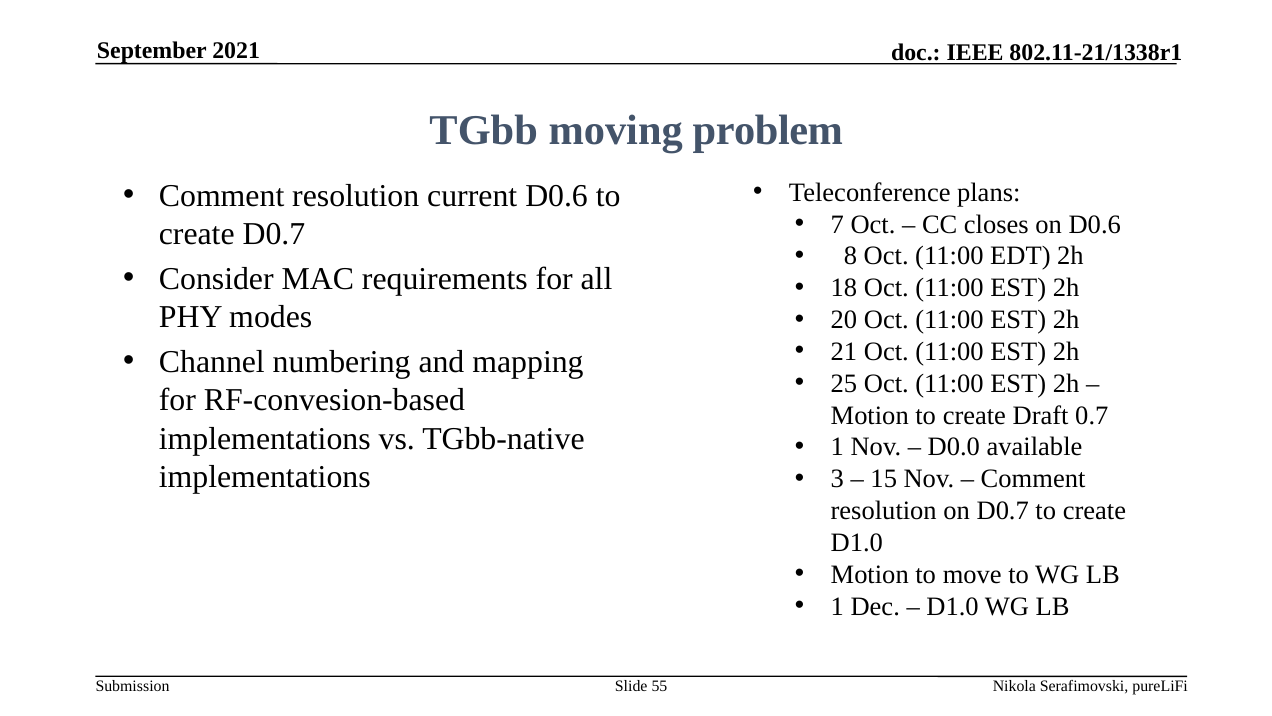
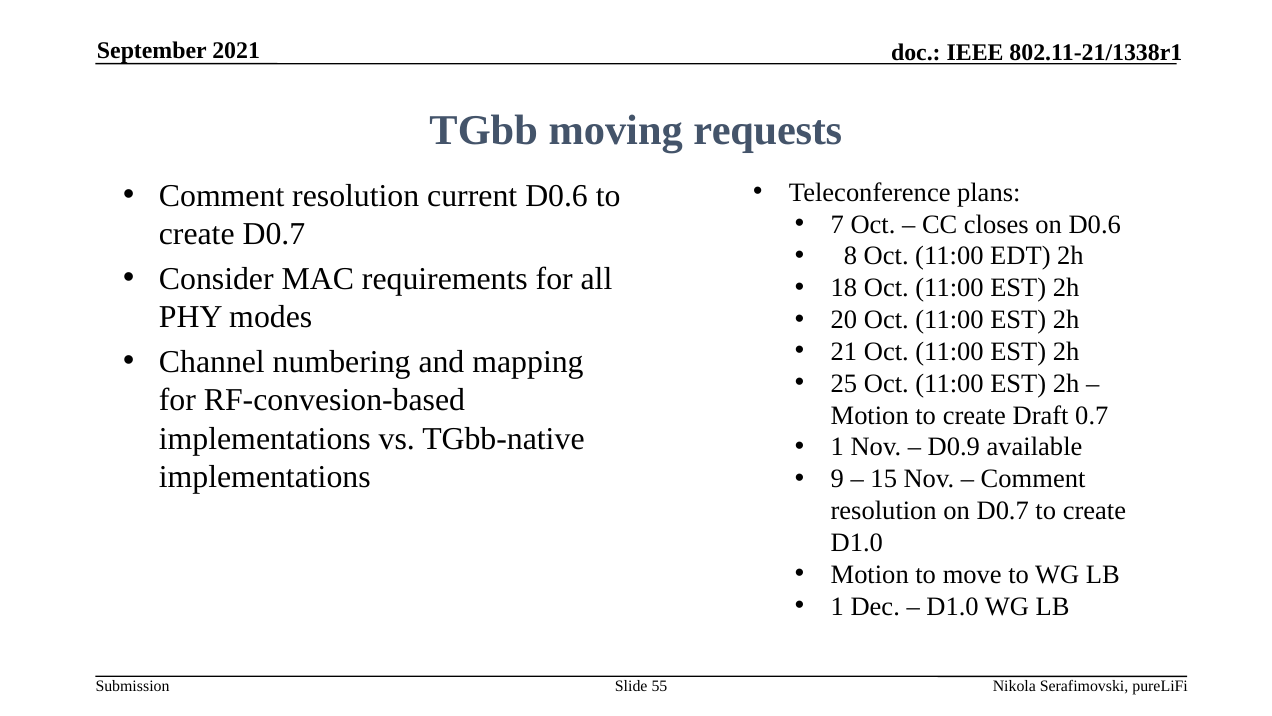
problem: problem -> requests (768, 130)
D0.0: D0.0 -> D0.9 (954, 447)
3: 3 -> 9 (837, 479)
